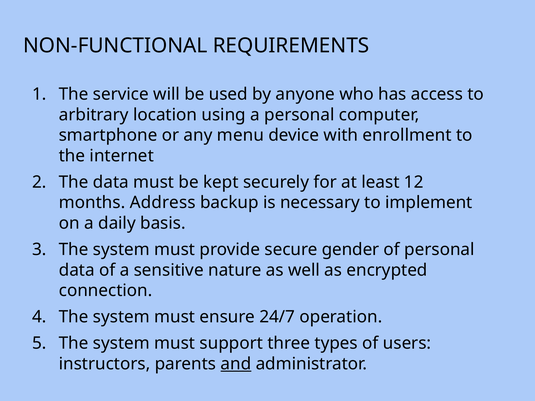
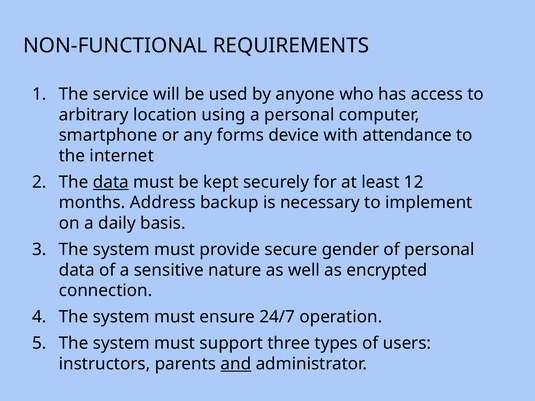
menu: menu -> forms (241, 135)
enrollment: enrollment -> attendance (407, 135)
data underline: none -> present (111, 182)
